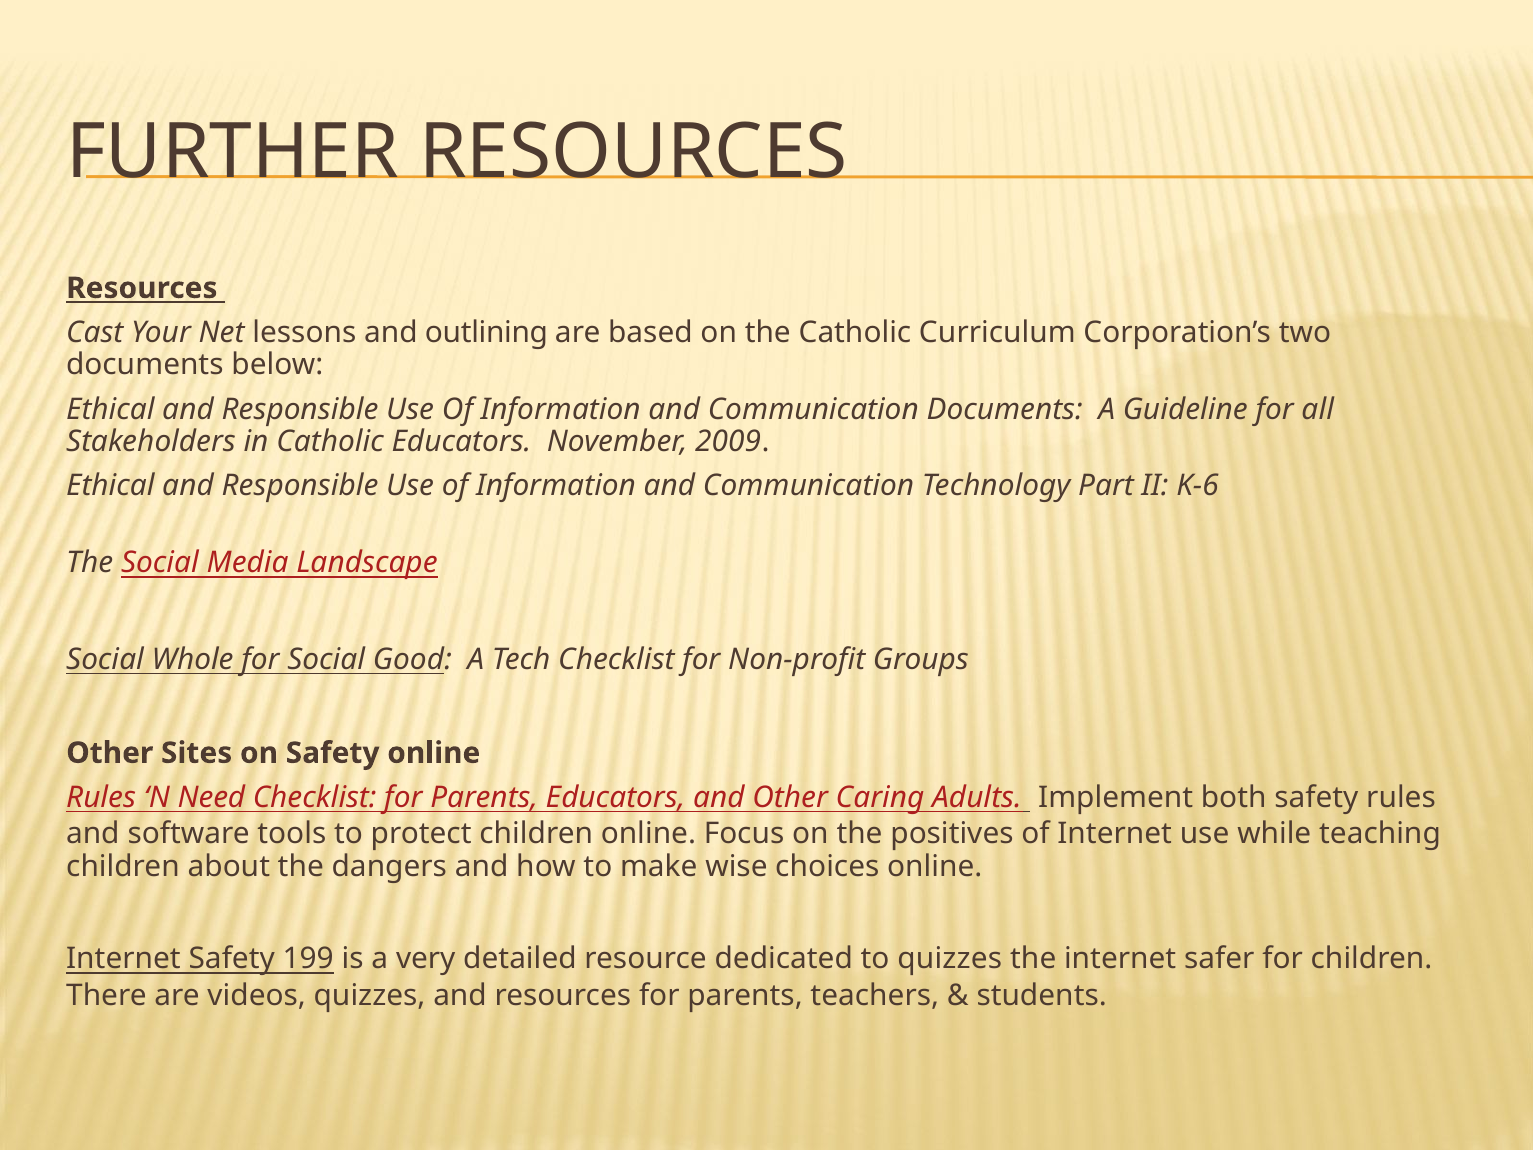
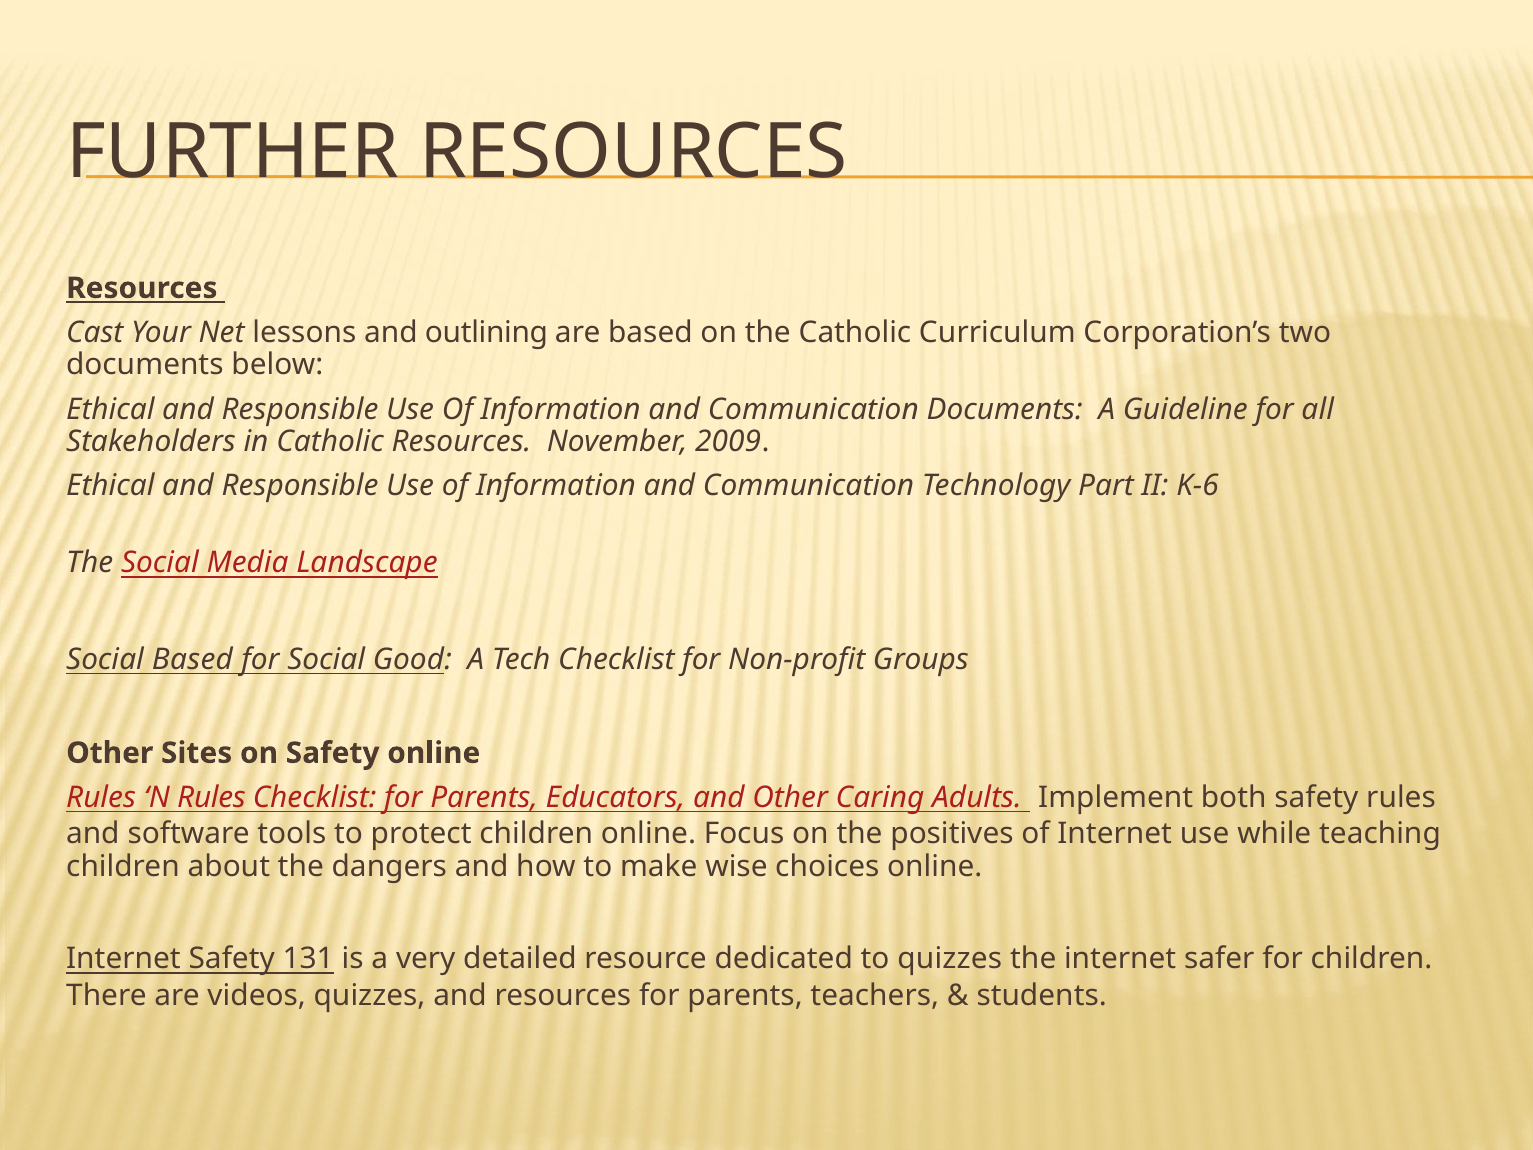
Catholic Educators: Educators -> Resources (461, 441)
Social Whole: Whole -> Based (192, 660)
N Need: Need -> Rules (212, 797)
199: 199 -> 131 (308, 959)
